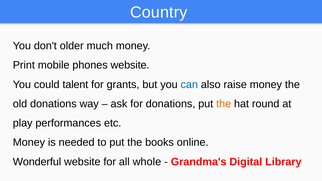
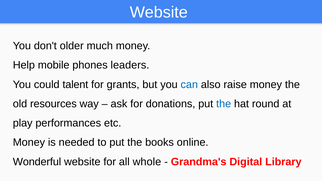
Country: Country -> Website (159, 12)
Print: Print -> Help (24, 65)
phones website: website -> leaders (130, 65)
old donations: donations -> resources (53, 104)
the colour: orange -> blue (224, 104)
